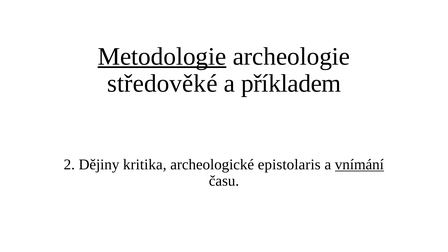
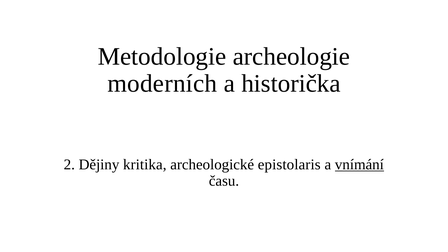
Metodologie underline: present -> none (162, 56)
středověké: středověké -> moderních (162, 84)
příkladem: příkladem -> historička (291, 84)
